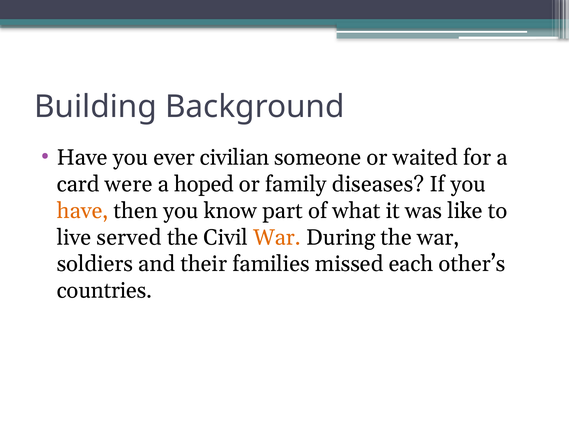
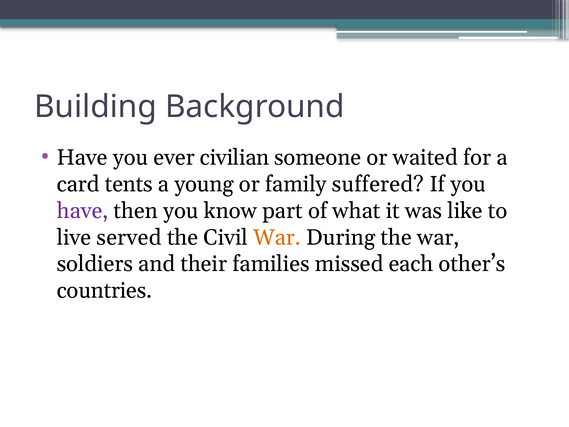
were: were -> tents (129, 184)
hoped: hoped -> young (204, 184)
diseases: diseases -> suffered (378, 184)
have colour: orange -> purple (83, 211)
